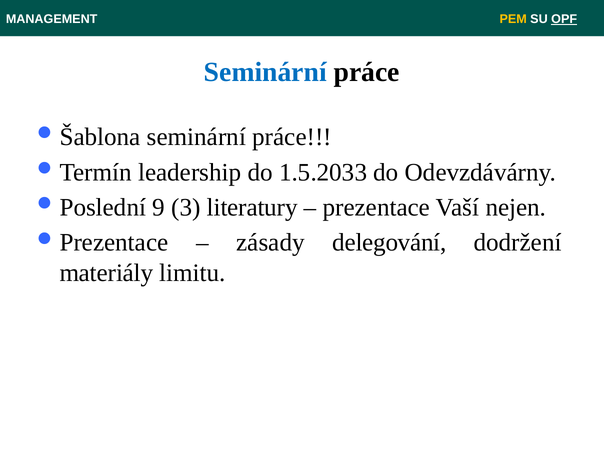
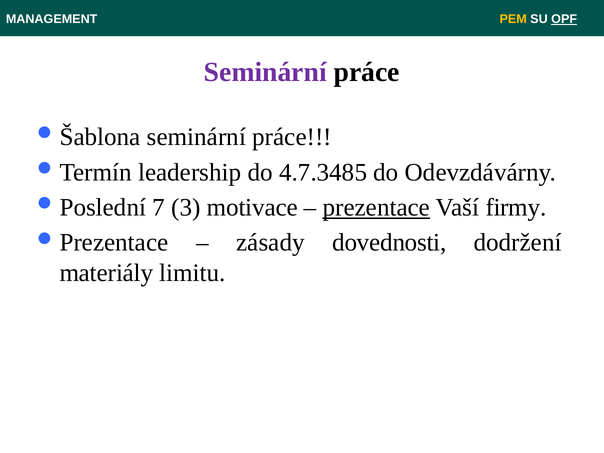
Seminární colour: blue -> purple (265, 72)
1.5.2033: 1.5.2033 -> 4.7.3485 (323, 172)
9: 9 -> 7 (159, 207)
literatury: literatury -> motivace (252, 207)
prezentace underline: none -> present (376, 207)
nejen: nejen -> firmy (516, 207)
delegování: delegování -> dovednosti (389, 243)
